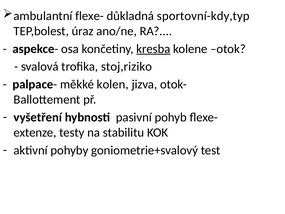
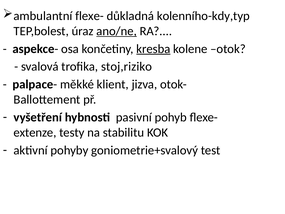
sportovní-kdy,typ: sportovní-kdy,typ -> kolenního-kdy,typ (203, 16)
ano/ne underline: none -> present (117, 31)
kolen: kolen -> klient (113, 84)
